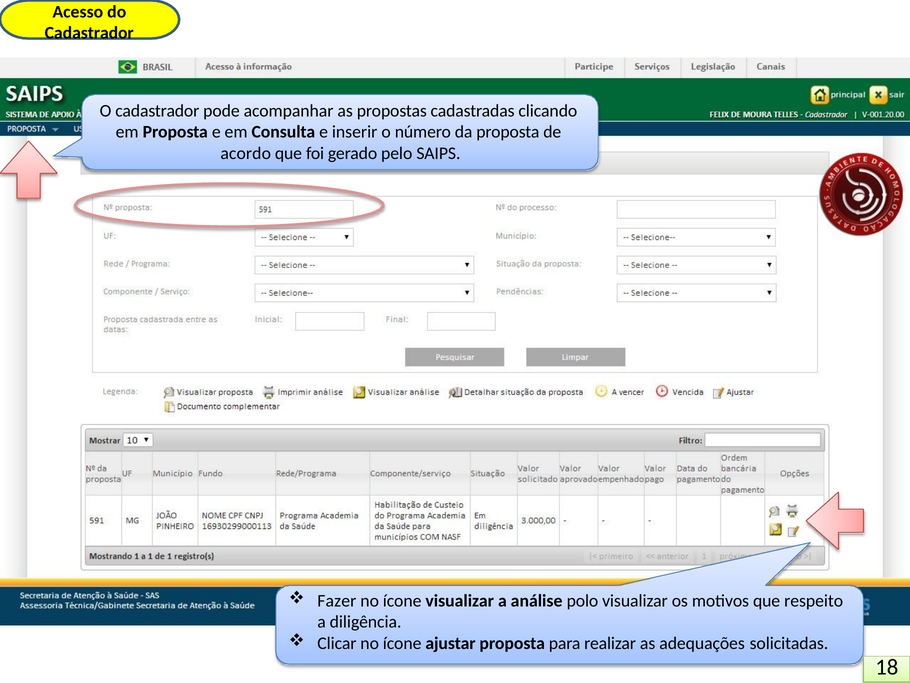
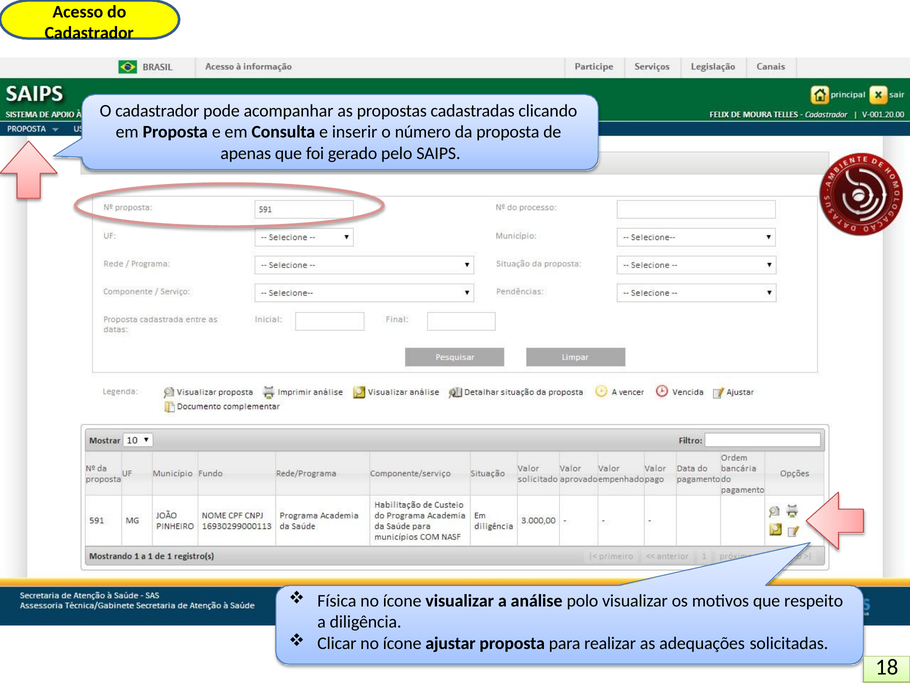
acordo: acordo -> apenas (246, 153)
Fazer: Fazer -> Física (337, 600)
